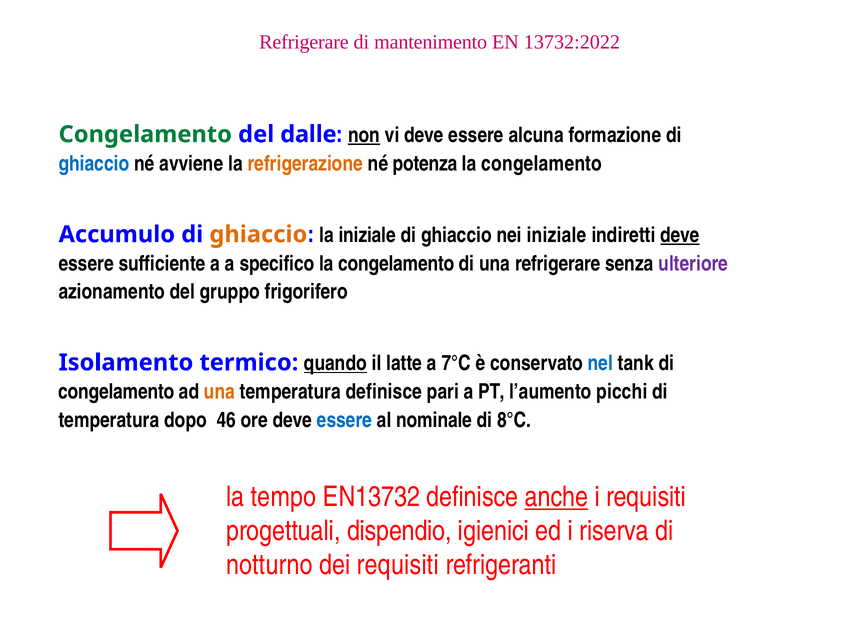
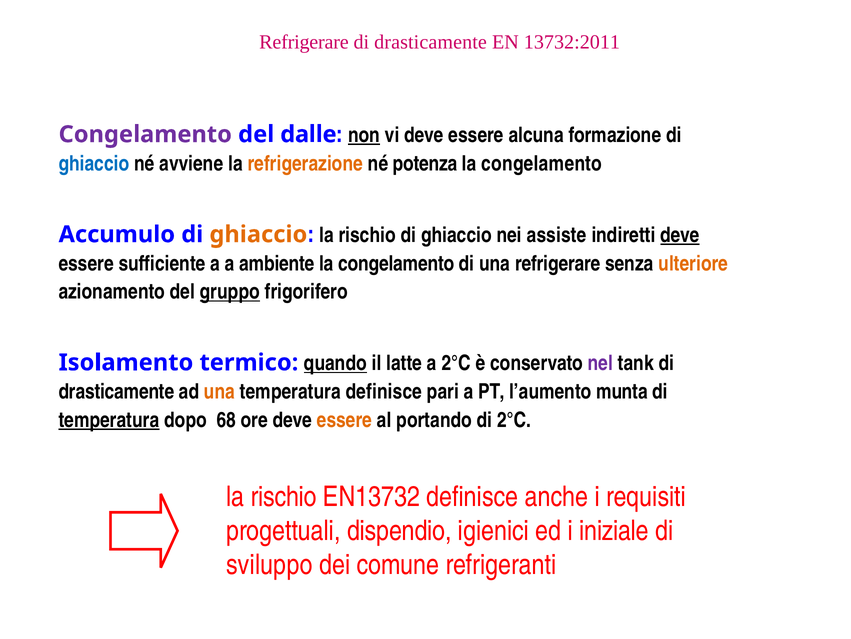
mantenimento: mantenimento -> drasticamente (431, 42)
13732:2022: 13732:2022 -> 13732:2011 (572, 42)
Congelamento colour: green -> purple (145, 134)
iniziale: iniziale -> rischio (367, 235)
nei iniziale: iniziale -> assiste (557, 235)
specifico: specifico -> ambiente (277, 263)
ulteriore colour: purple -> orange (693, 263)
gruppo underline: none -> present (230, 292)
a 7°C: 7°C -> 2°C (456, 363)
nel colour: blue -> purple (600, 363)
congelamento: congelamento -> drasticamente (116, 391)
picchi: picchi -> munta (622, 391)
temperatura underline: none -> present (109, 420)
46: 46 -> 68 (226, 420)
essere colour: blue -> orange (344, 420)
nominale: nominale -> portando (434, 420)
di 8°C: 8°C -> 2°C (514, 420)
tempo: tempo -> rischio (284, 496)
anche underline: present -> none (556, 496)
riserva: riserva -> iniziale (614, 530)
notturno: notturno -> sviluppo (269, 564)
dei requisiti: requisiti -> comune (398, 564)
